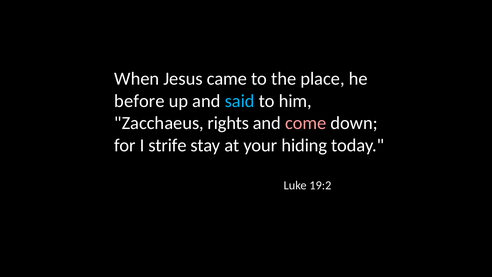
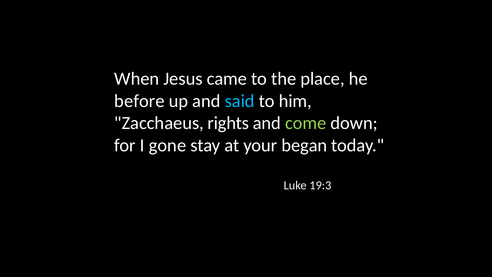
come colour: pink -> light green (306, 123)
strife: strife -> gone (167, 145)
hiding: hiding -> began (304, 145)
19:2: 19:2 -> 19:3 (320, 185)
